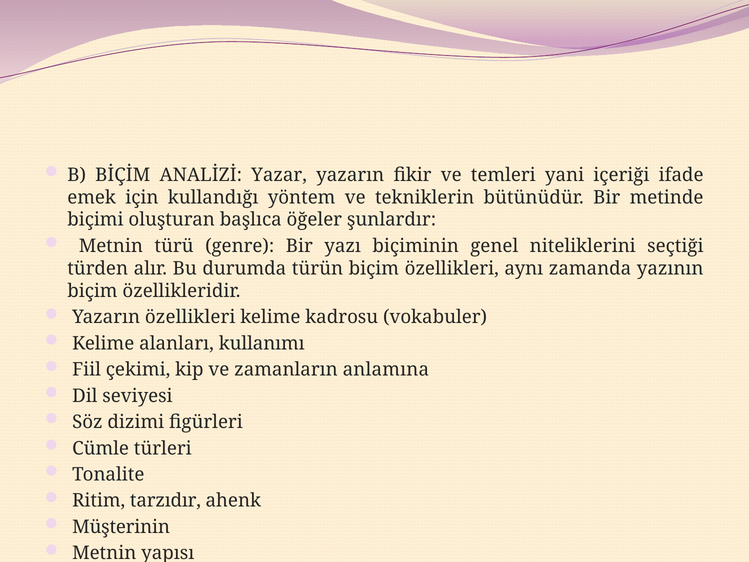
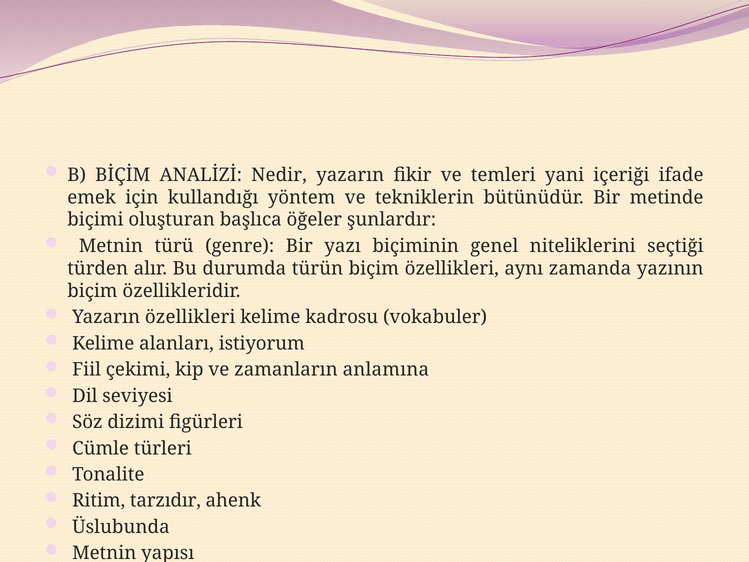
ANALİZİ Yazar: Yazar -> Nedir (279, 175)
kullanımı: kullanımı -> istiyorum (262, 343)
Müşterinin: Müşterinin -> Üslubunda (121, 527)
